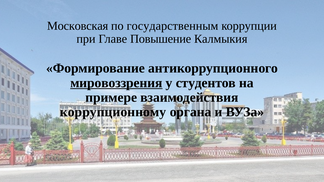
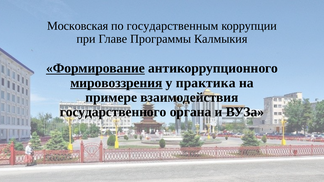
Повышение: Повышение -> Программы (161, 39)
Формирование underline: none -> present (95, 68)
студентов: студентов -> практика (206, 83)
коррупционному: коррупционному -> государственного (113, 112)
